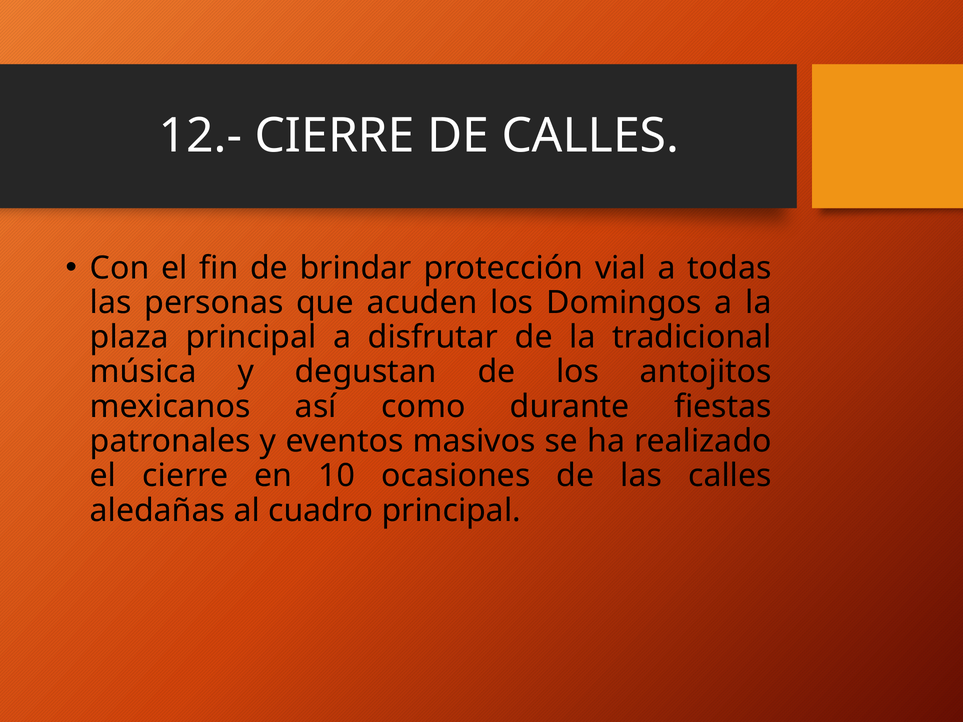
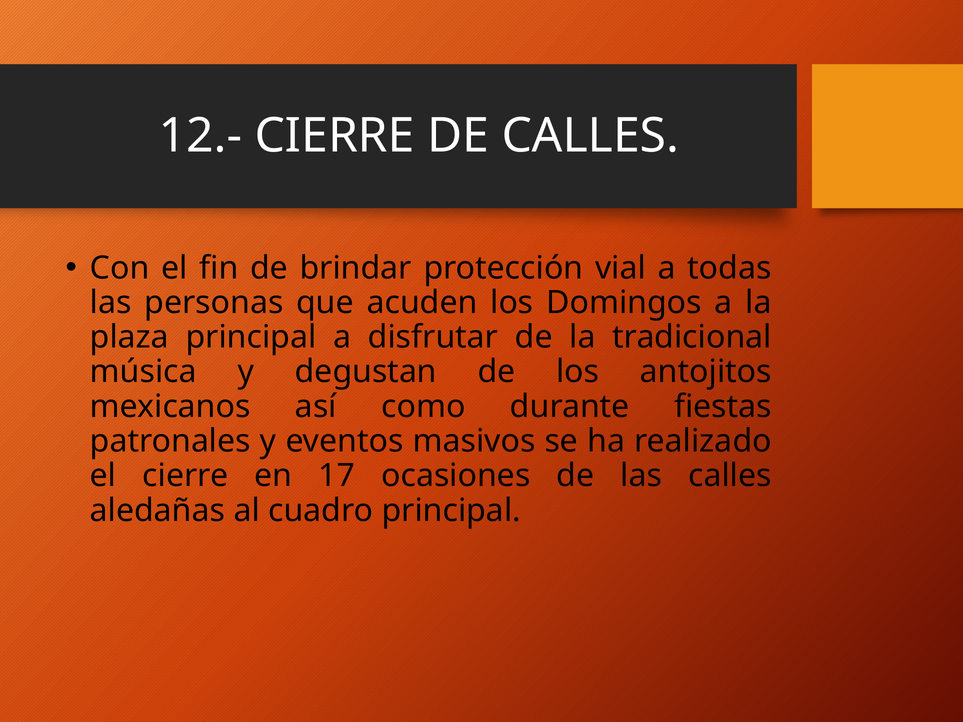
10: 10 -> 17 (337, 476)
